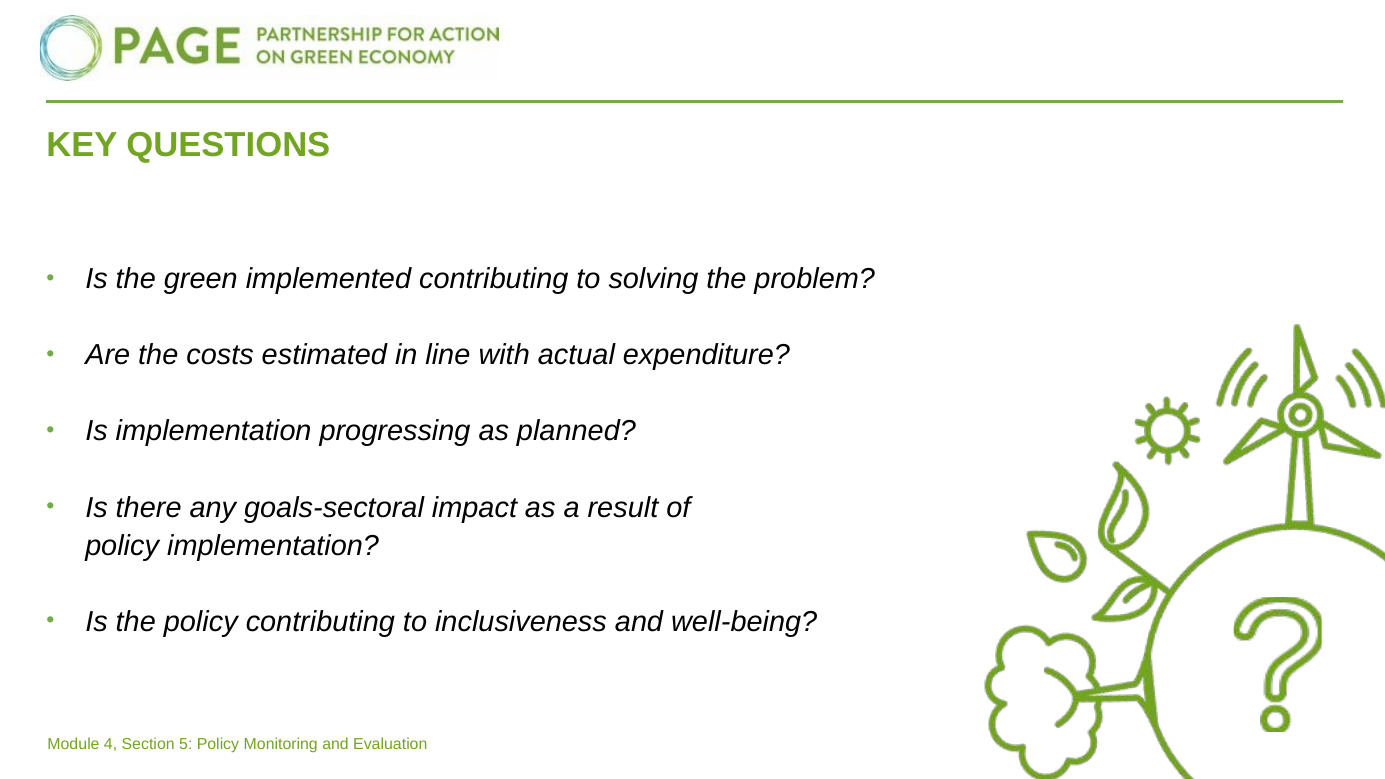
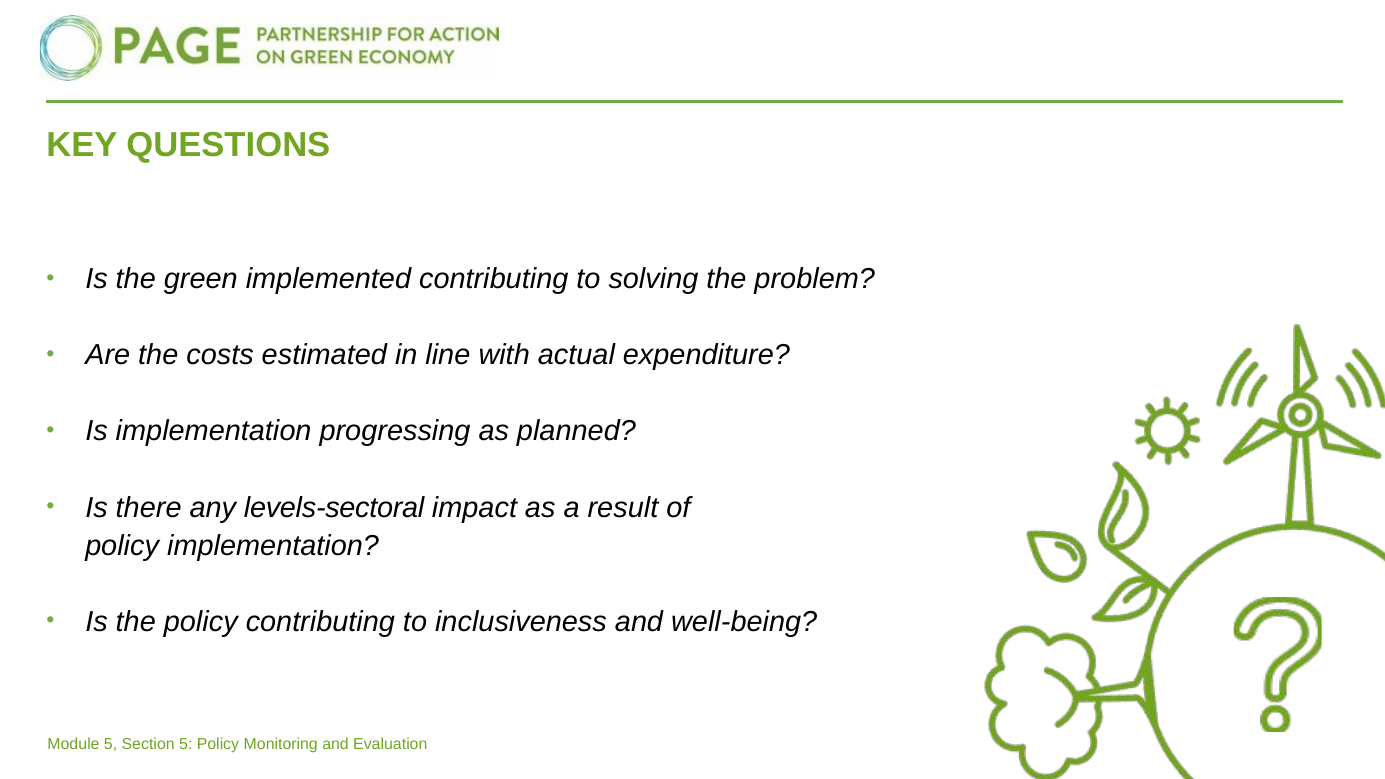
goals-sectoral: goals-sectoral -> levels-sectoral (334, 508)
Module 4: 4 -> 5 (111, 744)
